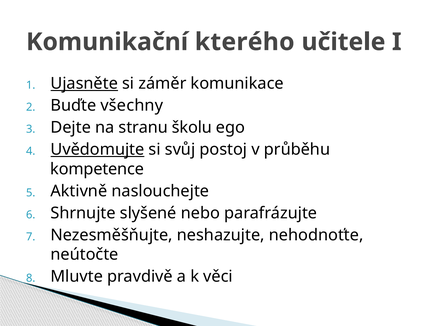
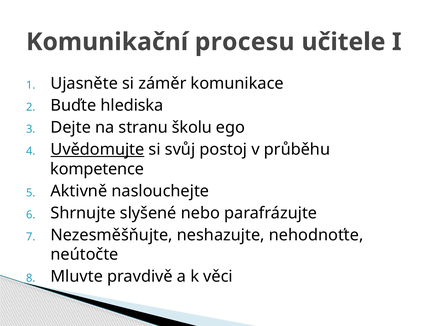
kterého: kterého -> procesu (245, 42)
Ujasněte underline: present -> none (84, 84)
všechny: všechny -> hlediska (132, 106)
